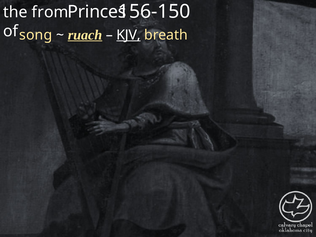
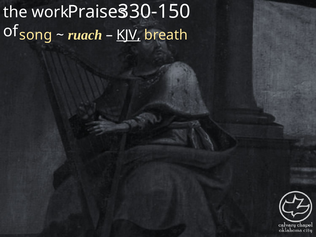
156-150: 156-150 -> 330-150 (154, 12)
Princes: Princes -> Praises (97, 12)
from: from -> work (50, 12)
ruach underline: present -> none (85, 35)
